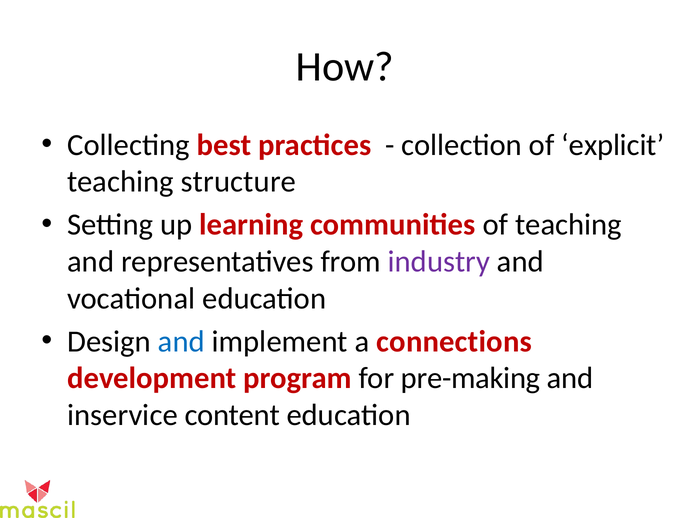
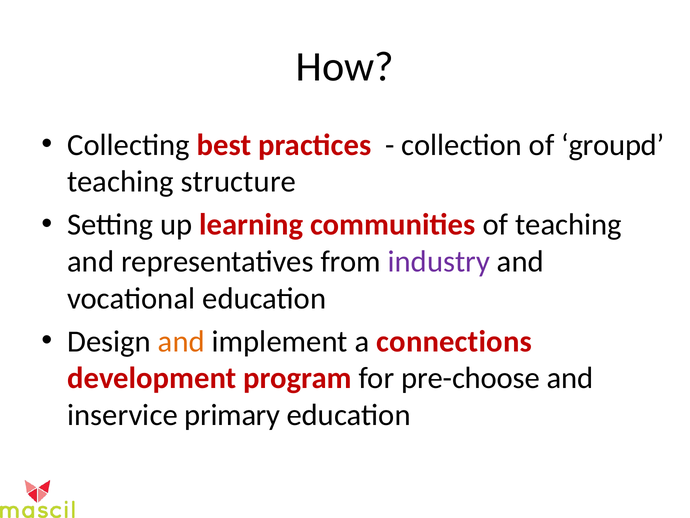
explicit: explicit -> groupd (613, 145)
and colour: blue -> orange (181, 341)
pre-making: pre-making -> pre-choose (471, 378)
content: content -> primary (232, 415)
